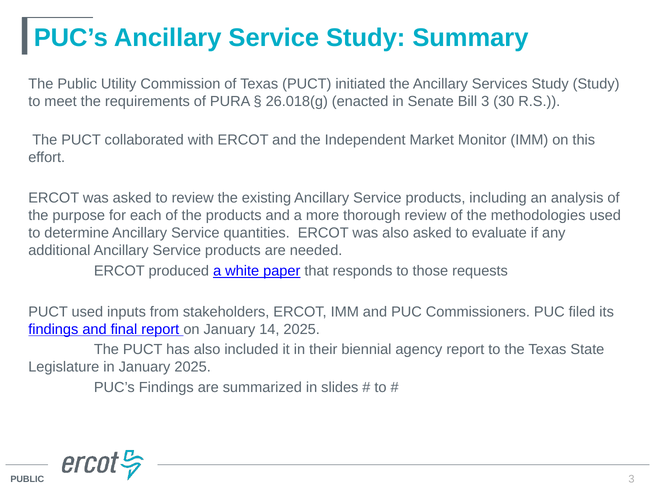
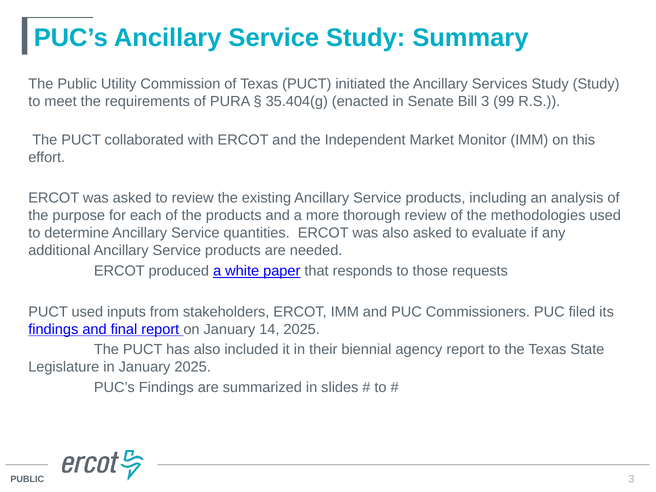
26.018(g: 26.018(g -> 35.404(g (297, 102)
30: 30 -> 99 (504, 102)
